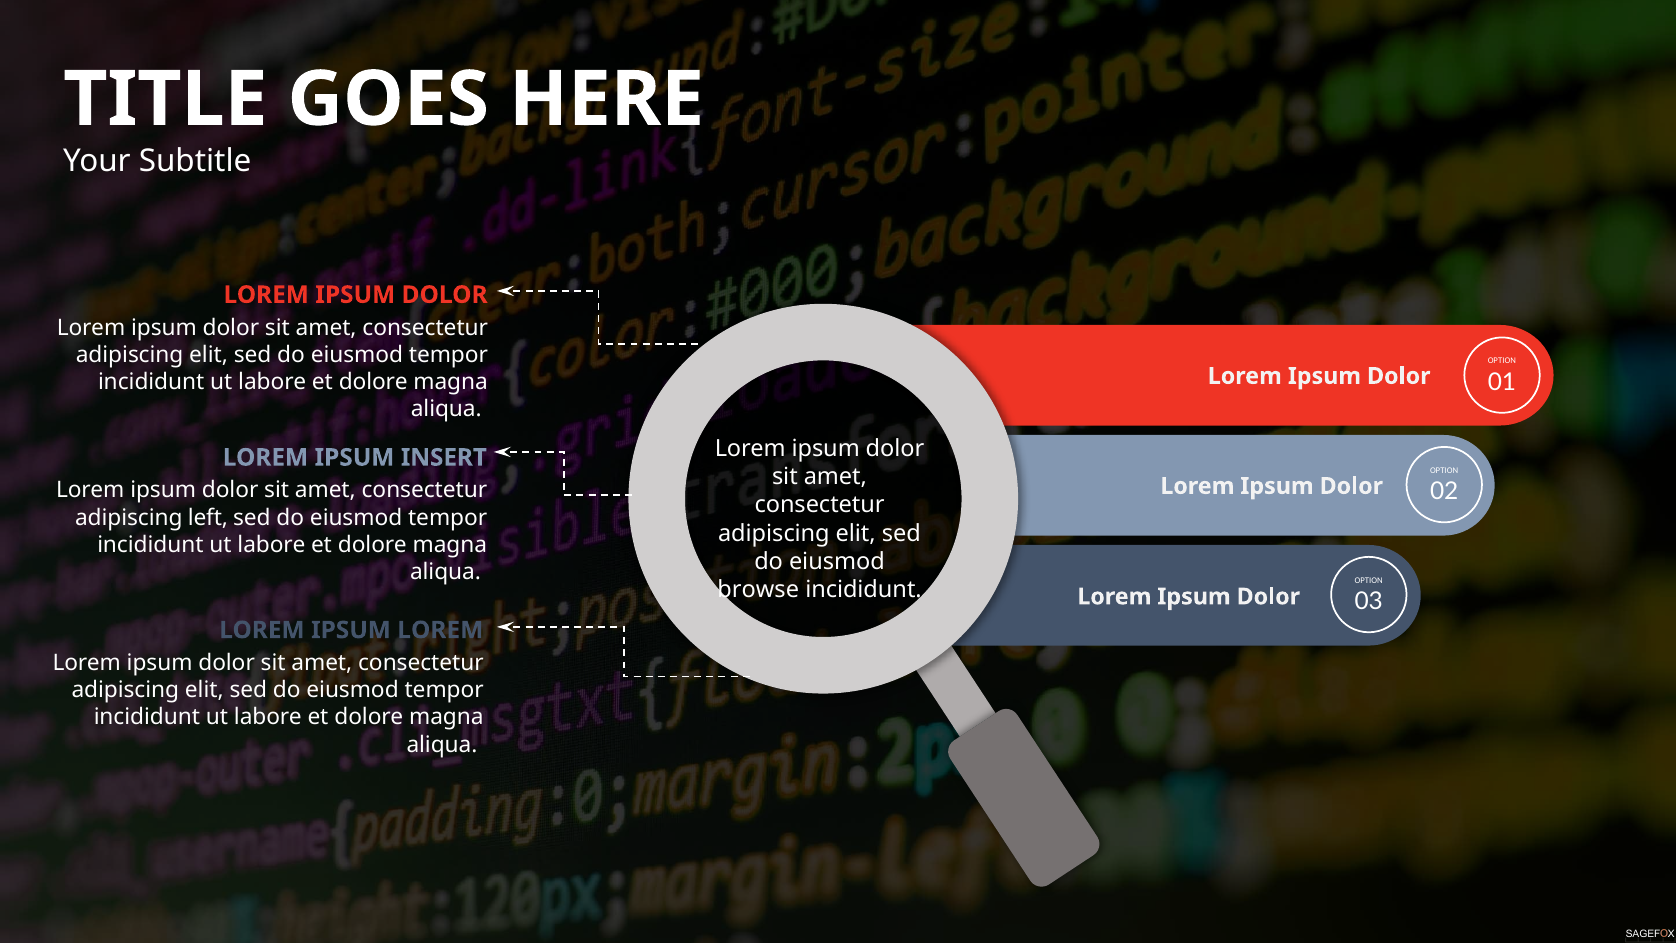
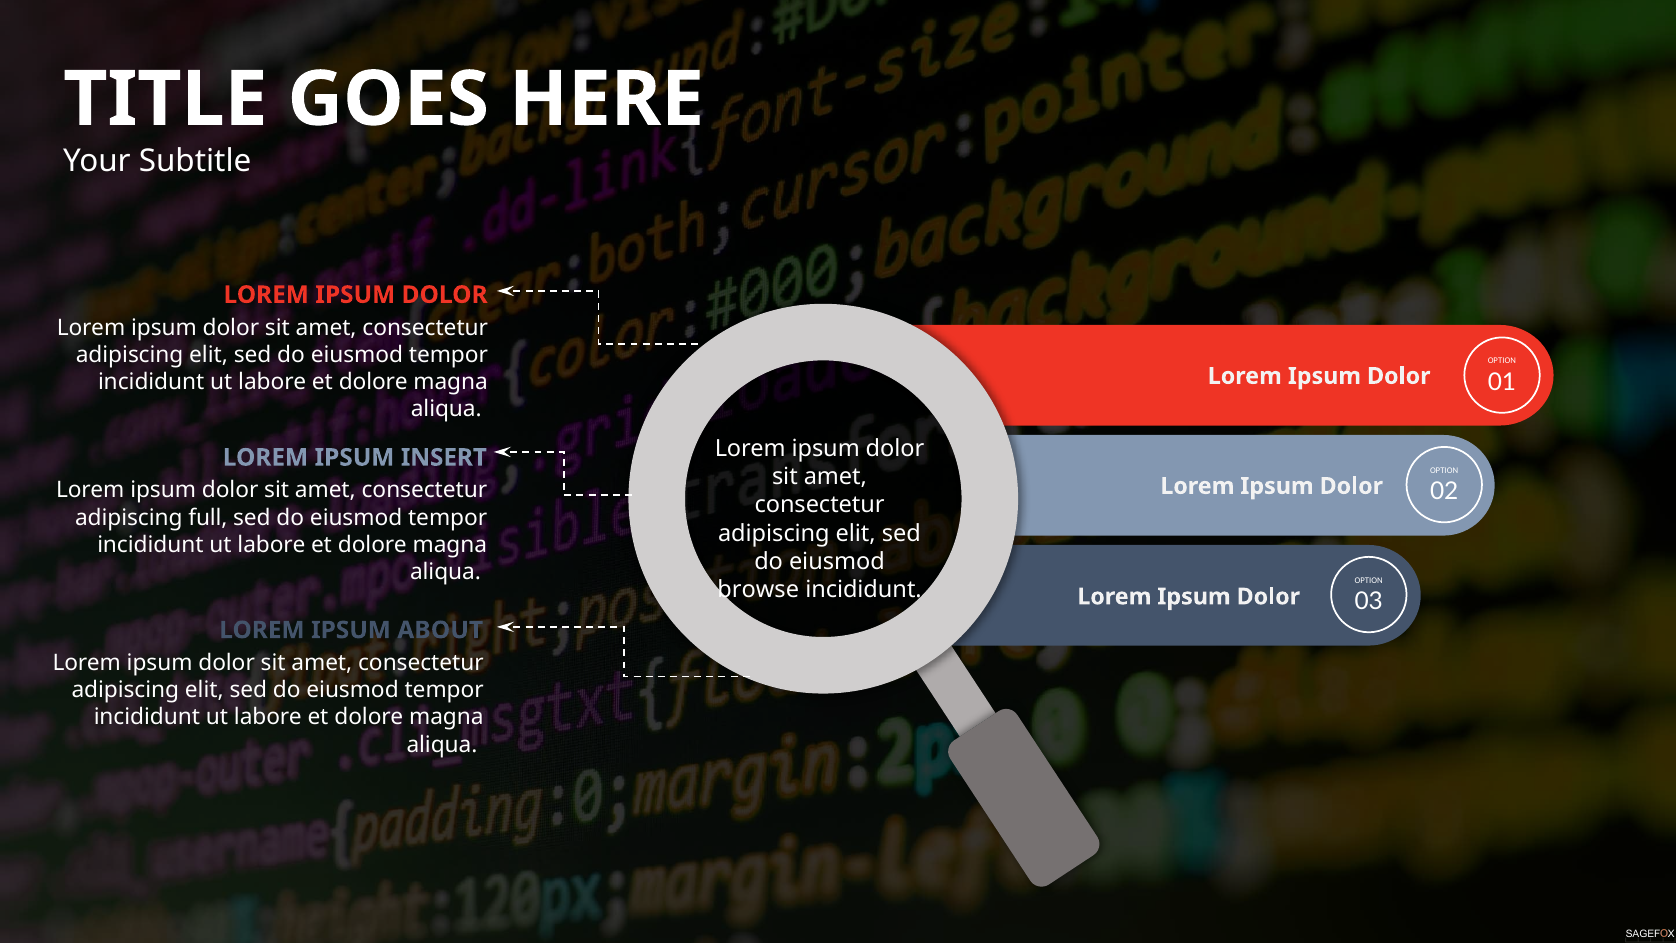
left: left -> full (208, 517)
IPSUM LOREM: LOREM -> ABOUT (440, 630)
